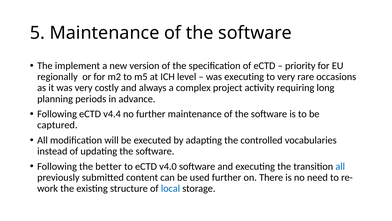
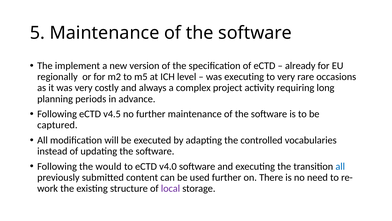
priority: priority -> already (300, 66)
v4.4: v4.4 -> v4.5 (112, 114)
better: better -> would (109, 166)
local colour: blue -> purple (170, 188)
